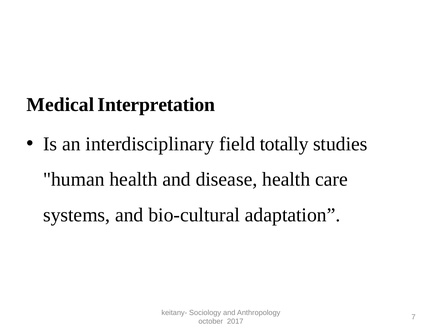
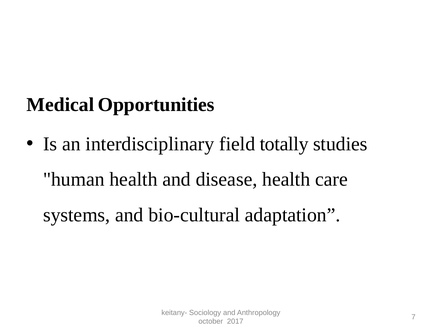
Interpretation: Interpretation -> Opportunities (156, 105)
